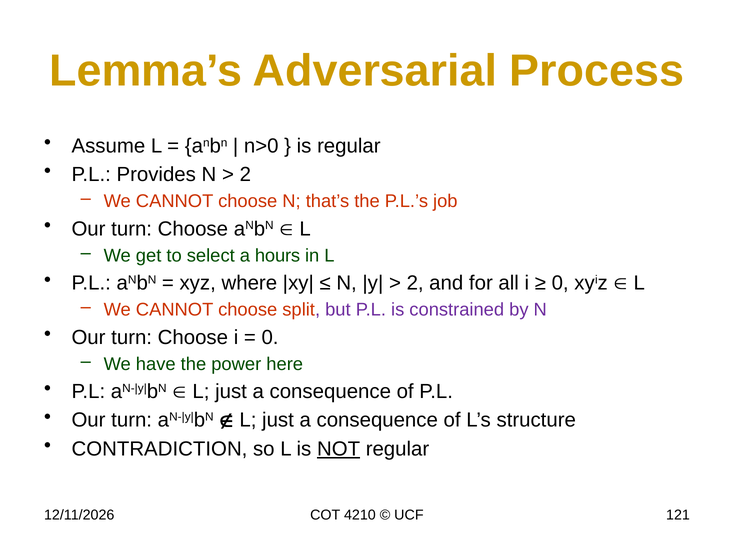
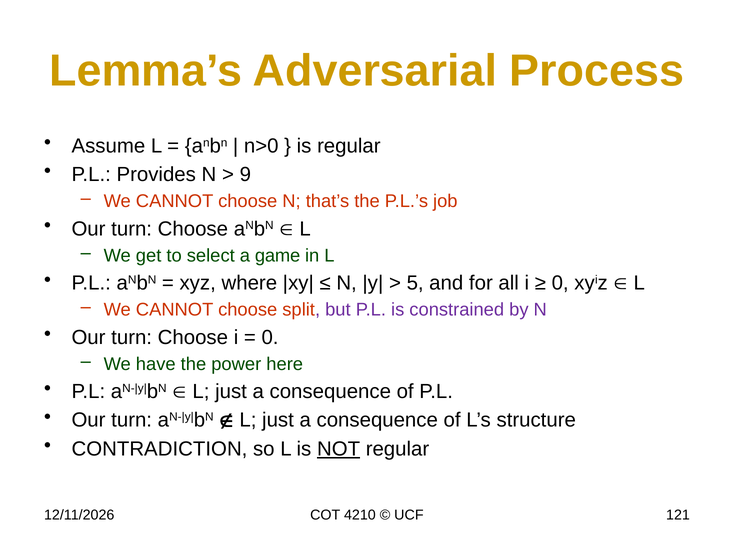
2: 2 -> 9 (245, 174)
hours: hours -> game (278, 255)
2: 2 -> 5 (415, 283)
